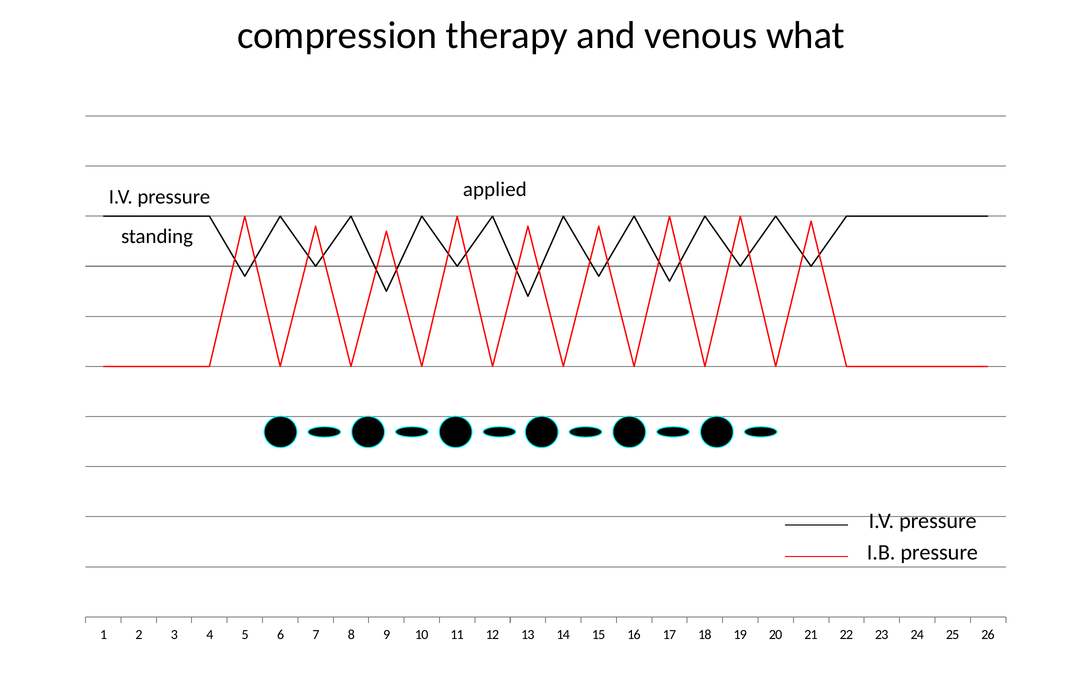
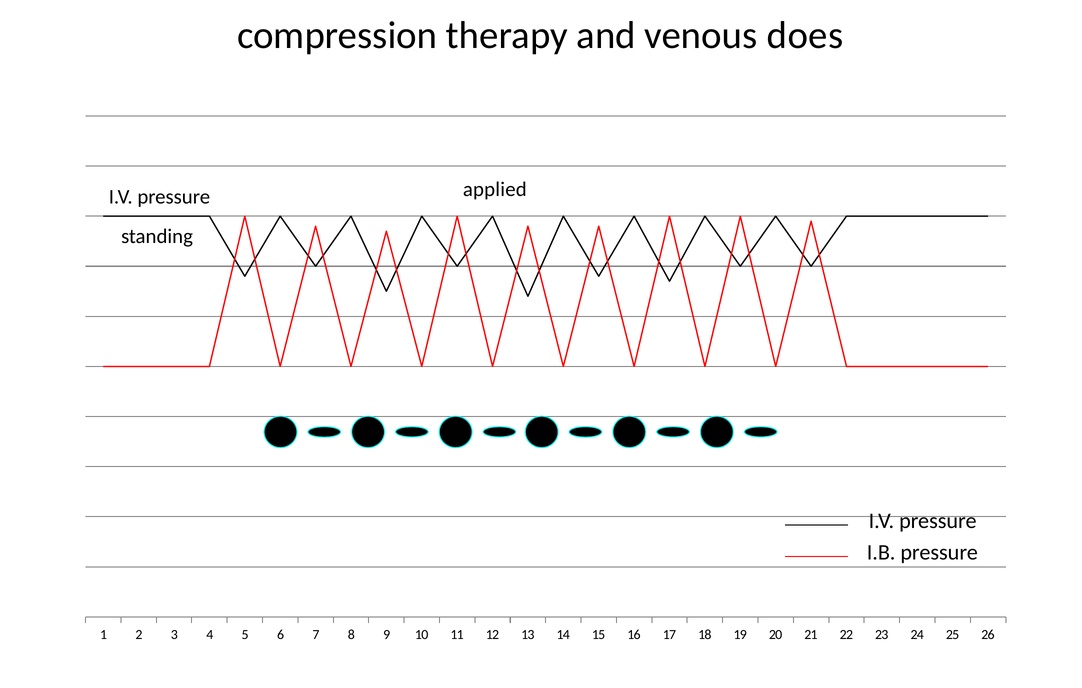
what: what -> does (805, 35)
